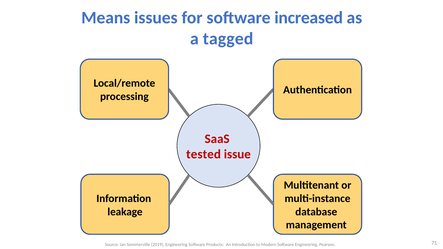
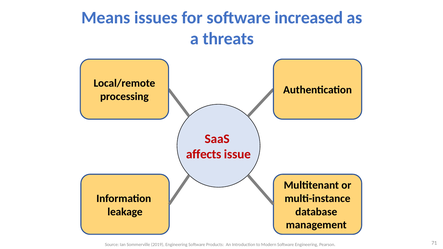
tagged: tagged -> threats (228, 39)
tested: tested -> affects (204, 154)
